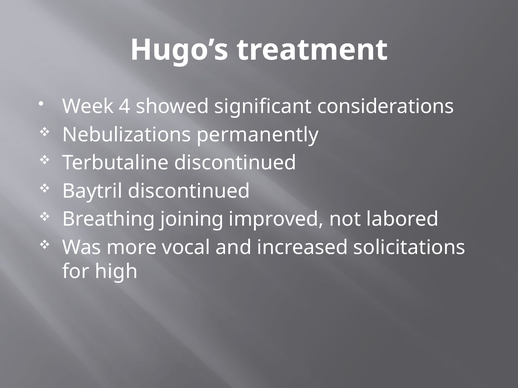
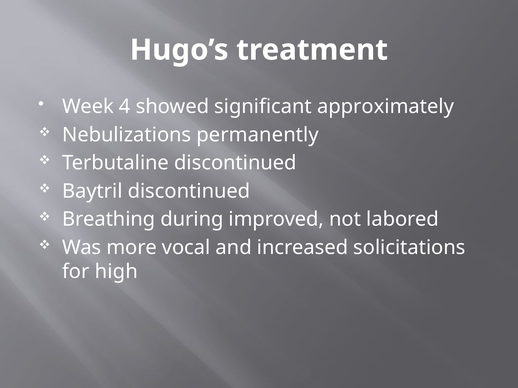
considerations: considerations -> approximately (386, 107)
joining: joining -> during (192, 220)
